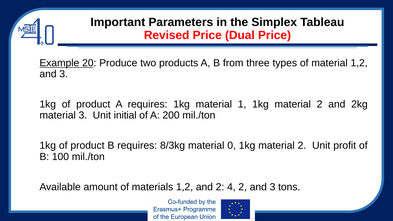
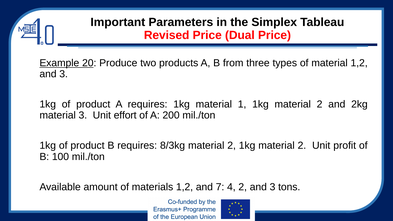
initial: initial -> effort (125, 115)
8/3kg material 0: 0 -> 2 (232, 146)
and 2: 2 -> 7 (220, 187)
